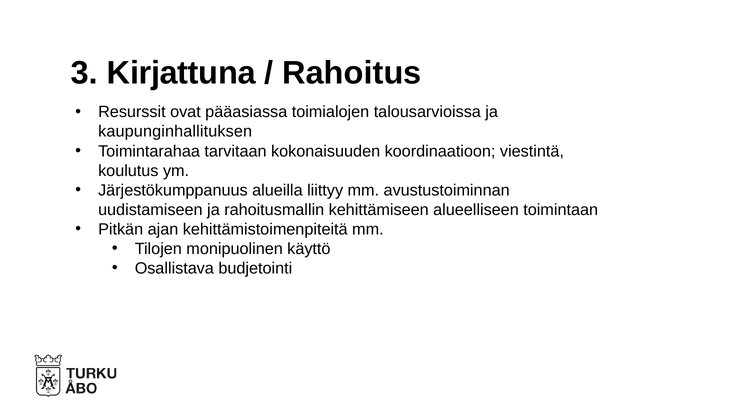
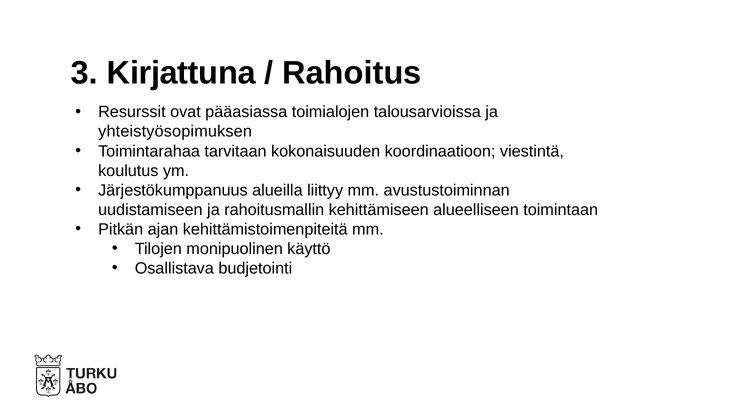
kaupunginhallituksen: kaupunginhallituksen -> yhteistyösopimuksen (175, 132)
